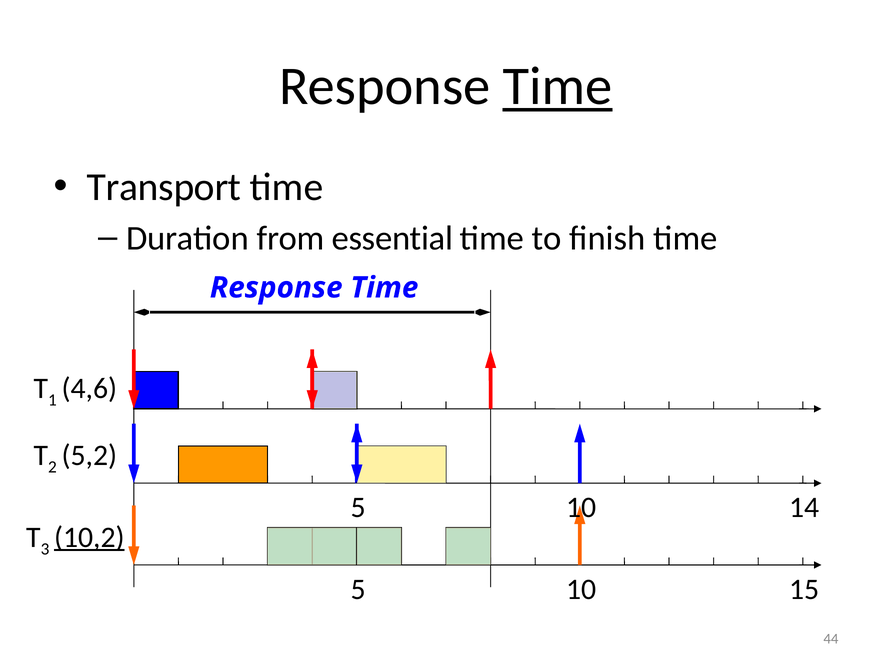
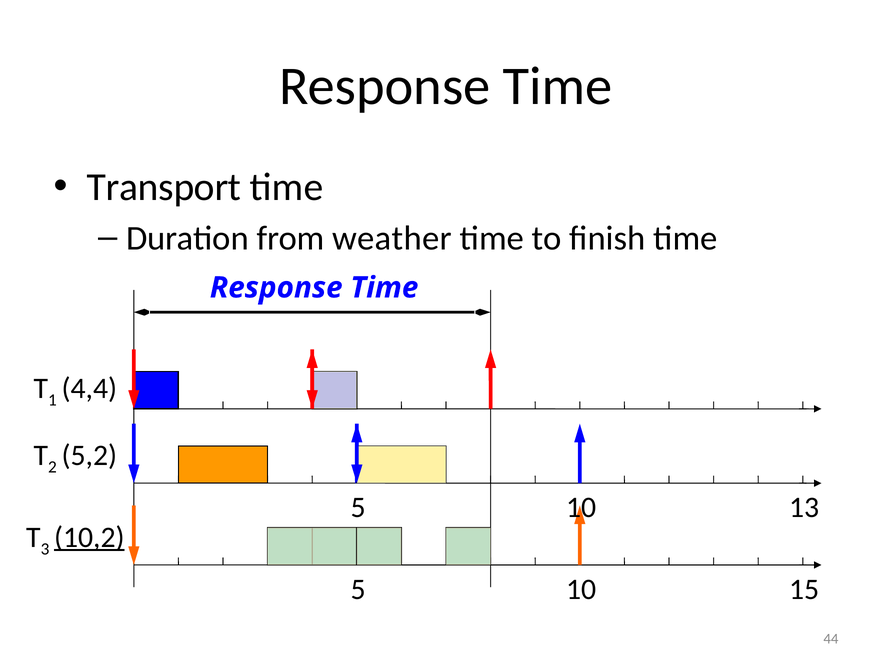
Time underline: present -> none (558, 86)
essential: essential -> weather (392, 238)
4,6: 4,6 -> 4,4 (89, 389)
14: 14 -> 13 (804, 508)
